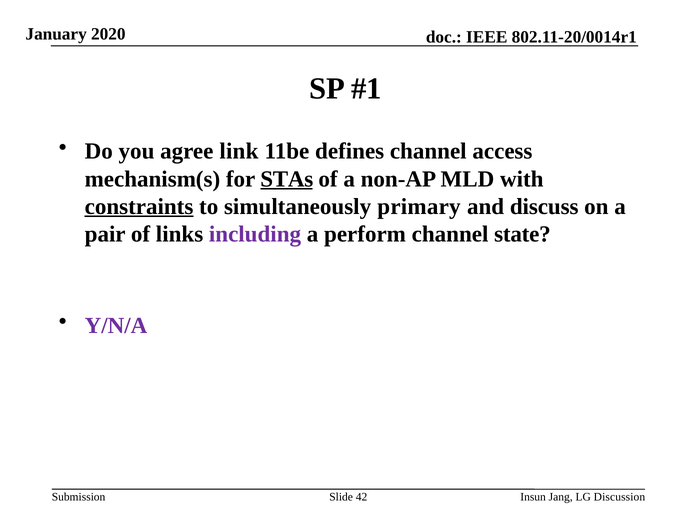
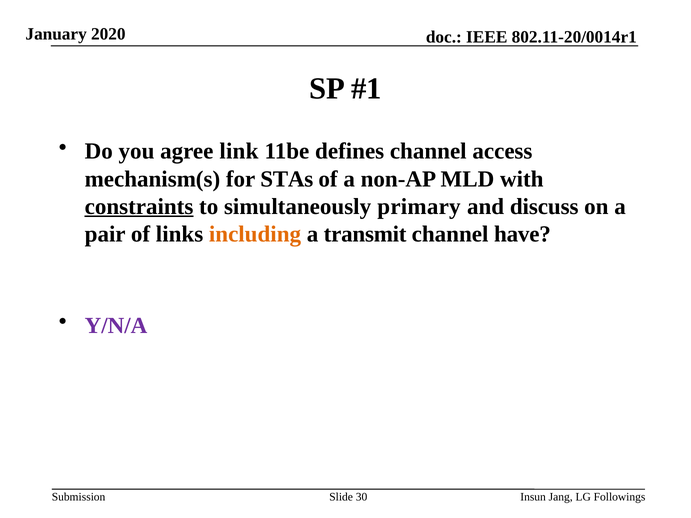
STAs underline: present -> none (287, 179)
including colour: purple -> orange (255, 234)
perform: perform -> transmit (365, 234)
state: state -> have (522, 234)
42: 42 -> 30 (362, 497)
Discussion: Discussion -> Followings (620, 497)
